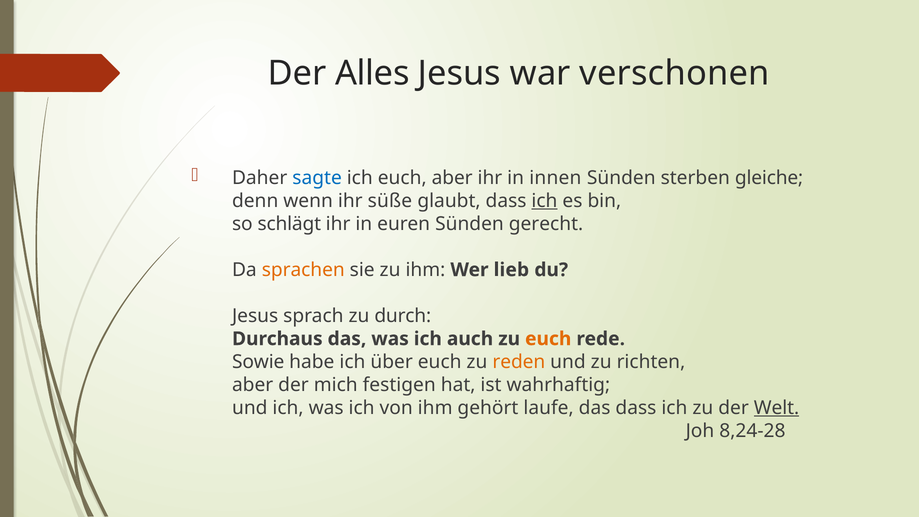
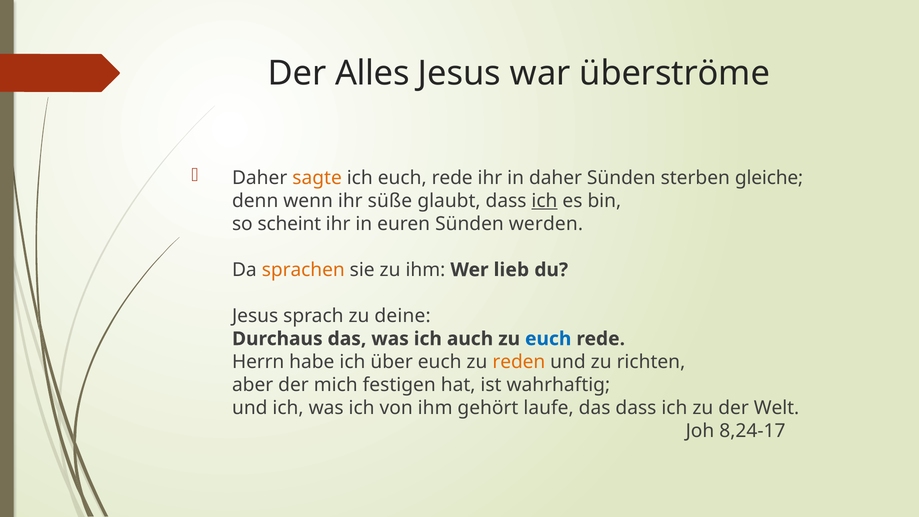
verschonen: verschonen -> überströme (675, 74)
sagte colour: blue -> orange (317, 178)
ich euch aber: aber -> rede (452, 178)
in innen: innen -> daher (555, 178)
schlägt: schlägt -> scheint (289, 224)
gerecht: gerecht -> werden (546, 224)
durch: durch -> deine (403, 316)
euch colour: orange -> blue (548, 339)
Sowie: Sowie -> Herrn (258, 362)
Welt underline: present -> none (776, 408)
8,24-28: 8,24-28 -> 8,24-17 (752, 431)
